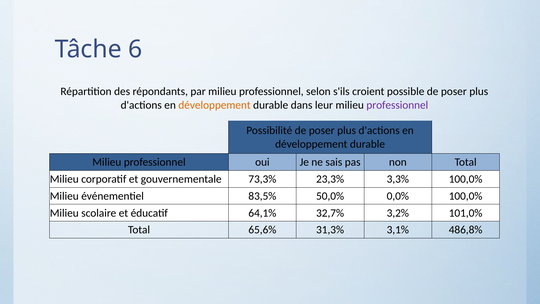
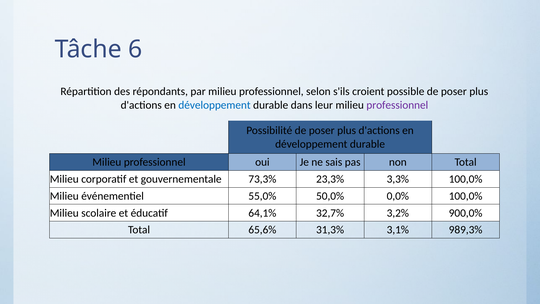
développement colour: orange -> blue (215, 105)
83,5%: 83,5% -> 55,0% (262, 196)
101,0%: 101,0% -> 900,0% (466, 213)
486,8%: 486,8% -> 989,3% (466, 230)
